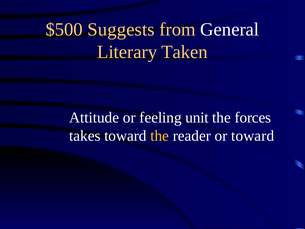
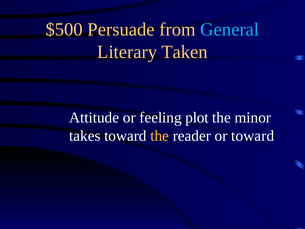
Suggests: Suggests -> Persuade (121, 30)
General colour: white -> light blue (230, 30)
unit: unit -> plot (197, 117)
forces: forces -> minor (253, 117)
